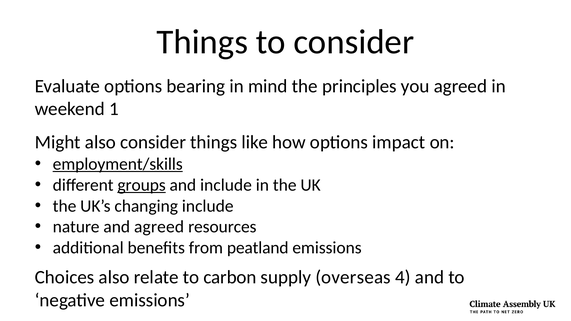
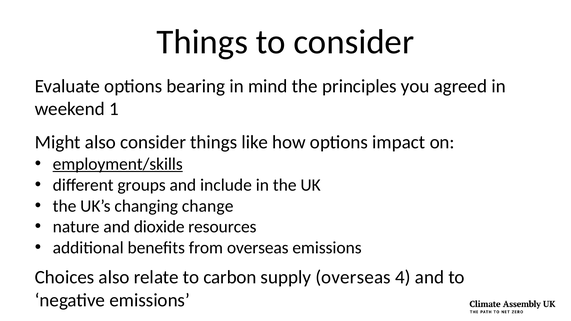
groups underline: present -> none (142, 185)
changing include: include -> change (208, 206)
and agreed: agreed -> dioxide (159, 227)
from peatland: peatland -> overseas (258, 248)
